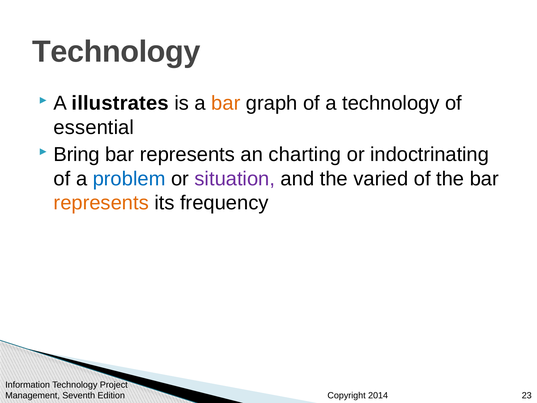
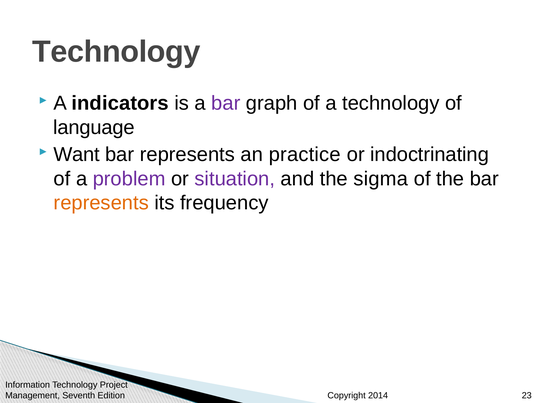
illustrates: illustrates -> indicators (120, 103)
bar colour: orange -> purple (226, 103)
essential: essential -> language (94, 127)
Bring: Bring -> Want (77, 155)
charting: charting -> practice (305, 155)
problem colour: blue -> purple (129, 179)
varied: varied -> sigma (381, 179)
